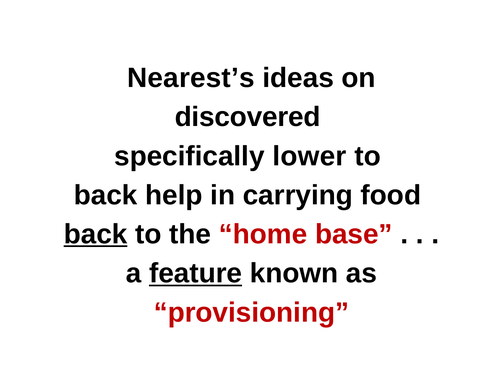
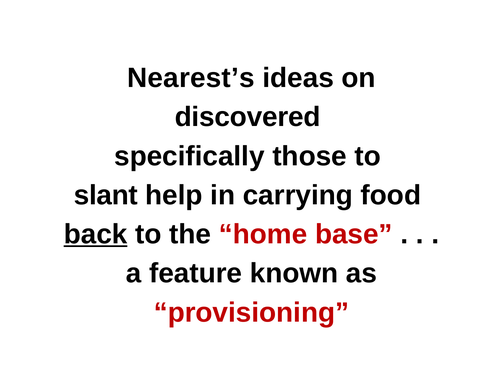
lower: lower -> those (310, 156)
back: back -> slant (106, 195)
feature underline: present -> none (196, 274)
